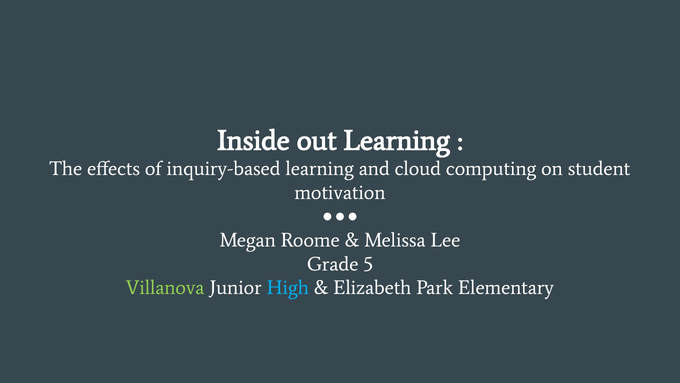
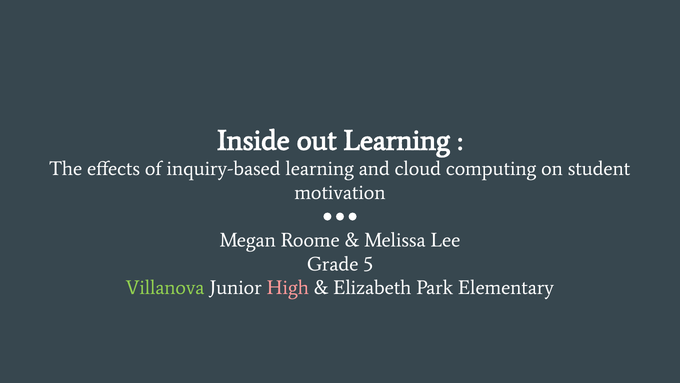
High colour: light blue -> pink (288, 287)
